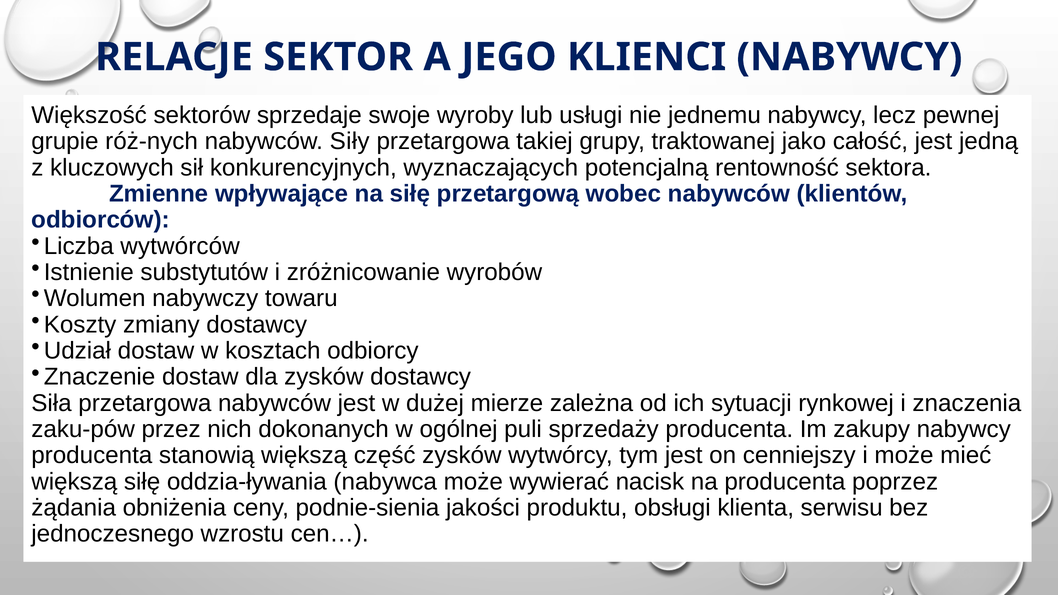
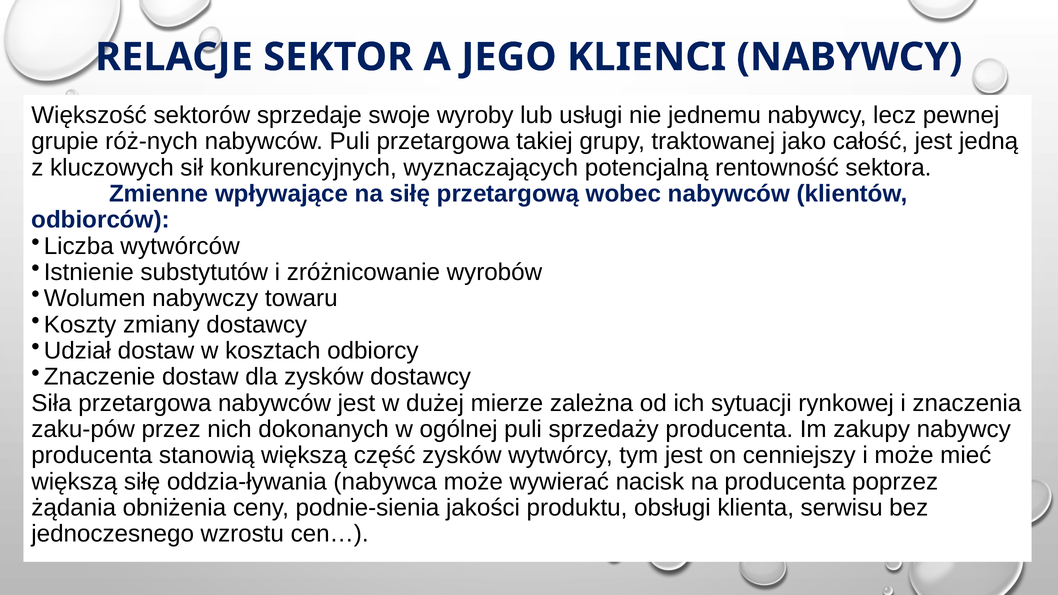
nabywców Siły: Siły -> Puli (350, 141)
